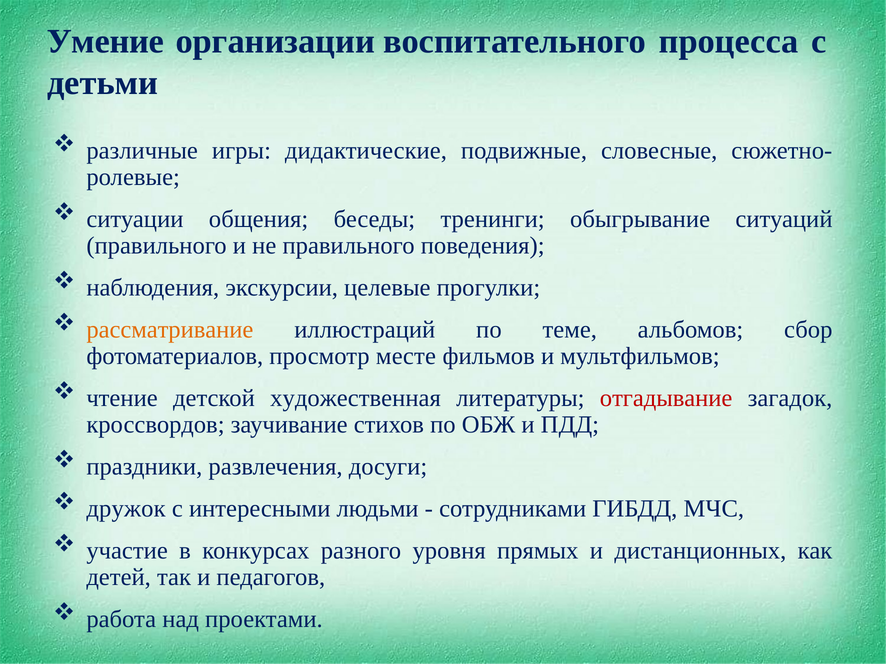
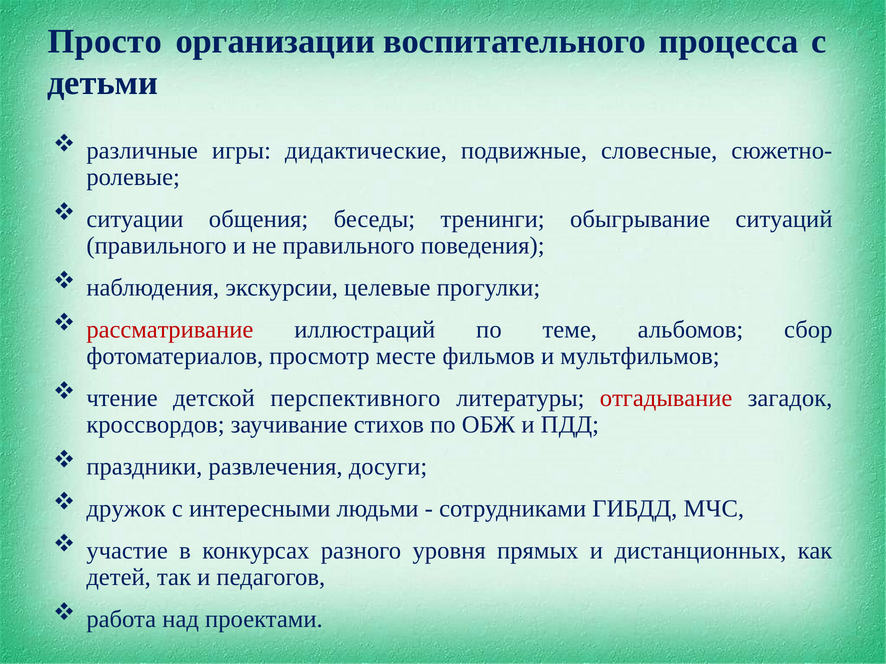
Умение: Умение -> Просто (105, 42)
рассматривание colour: orange -> red (170, 330)
художественная: художественная -> перспективного (355, 398)
